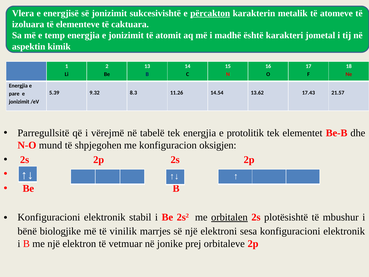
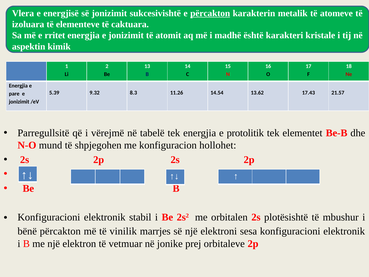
temp: temp -> rritet (55, 35)
jometal: jometal -> kristale (320, 35)
oksigjen: oksigjen -> hollohet (218, 145)
orbitalen underline: present -> none (229, 217)
bënë biologjike: biologjike -> përcakton (60, 231)
